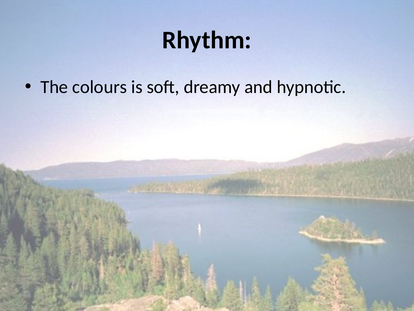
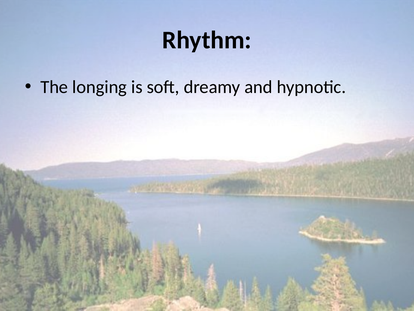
colours: colours -> longing (100, 87)
